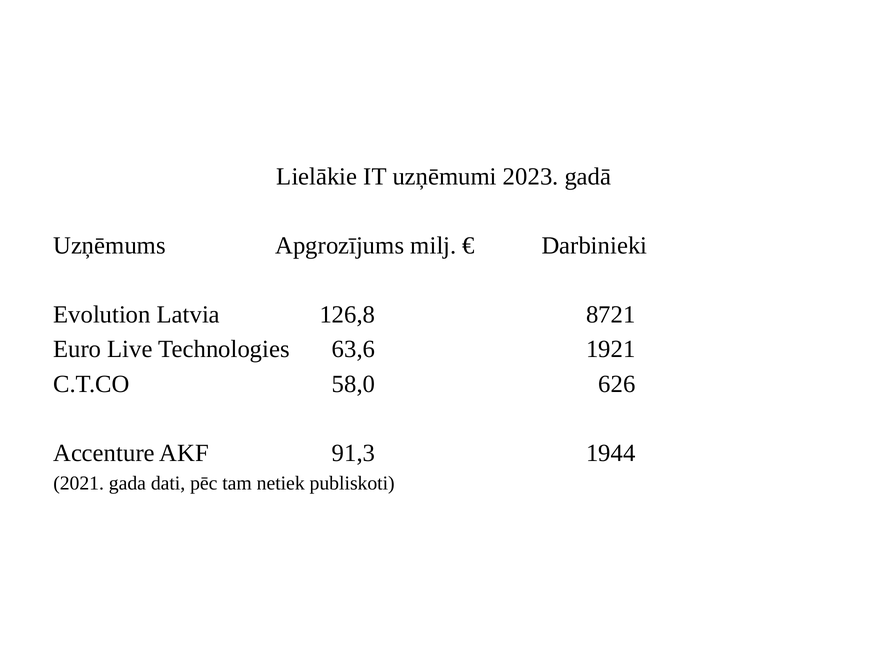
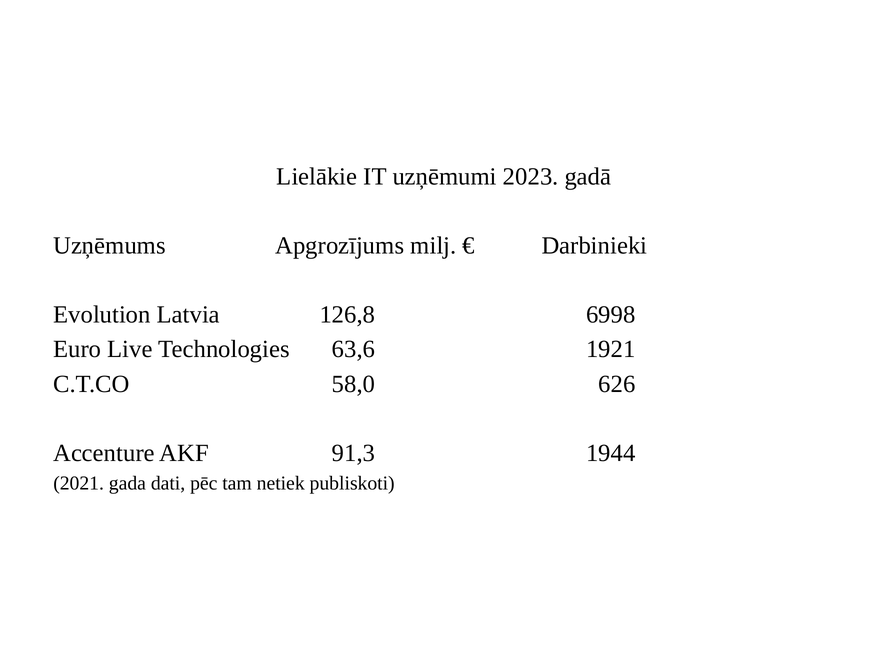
8721: 8721 -> 6998 (611, 315)
